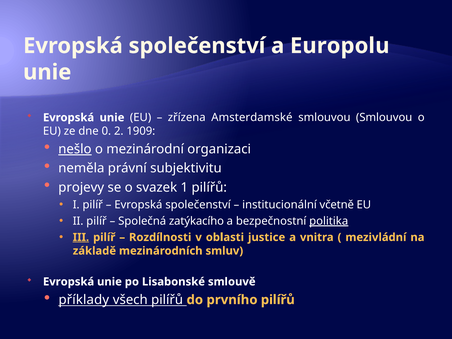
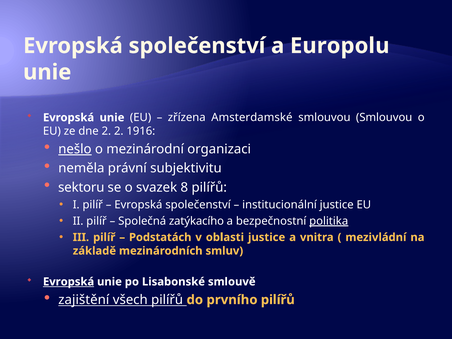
dne 0: 0 -> 2 (106, 131)
1909: 1909 -> 1916 (141, 131)
projevy: projevy -> sektoru (81, 187)
1: 1 -> 8 (184, 187)
institucionální včetně: včetně -> justice (337, 205)
III underline: present -> none (81, 237)
Rozdílnosti: Rozdílnosti -> Podstatách (160, 237)
Evropská underline: none -> present (69, 282)
příklady: příklady -> zajištění (84, 300)
